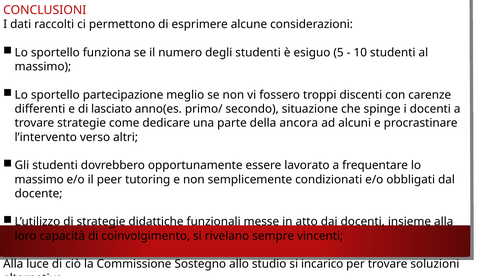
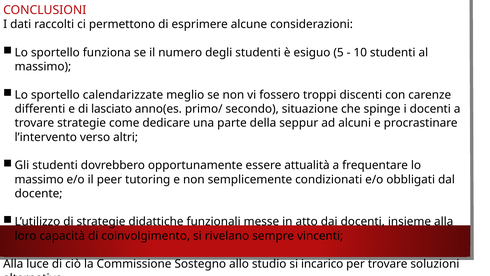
partecipazione: partecipazione -> calendarizzate (123, 95)
ancora: ancora -> seppur (299, 123)
lavorato: lavorato -> attualità (307, 165)
